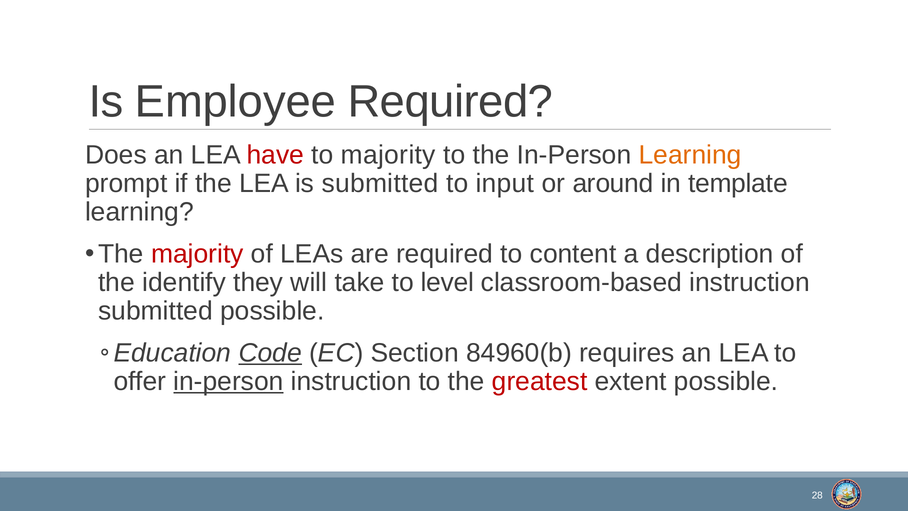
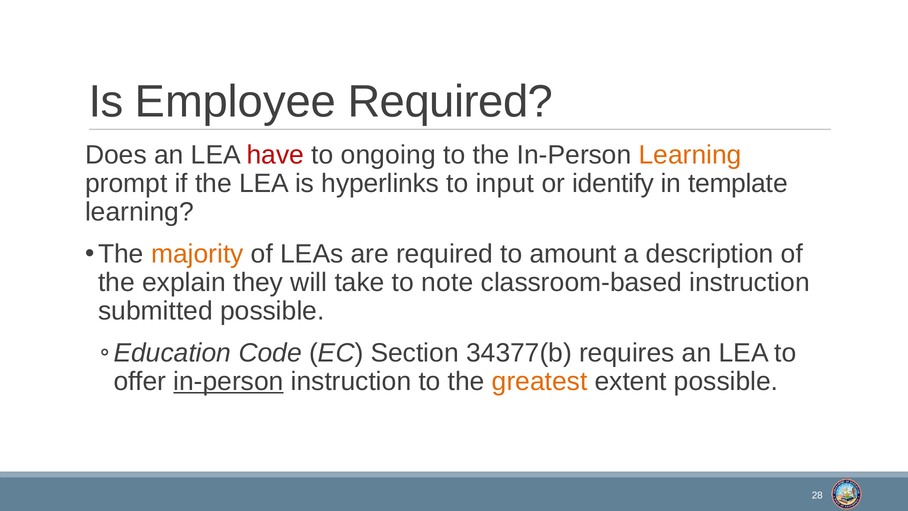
to majority: majority -> ongoing (388, 155)
is submitted: submitted -> hyperlinks (380, 184)
around: around -> identify (613, 184)
majority colour: red -> orange (197, 254)
content: content -> amount (573, 254)
identify: identify -> explain (184, 282)
level: level -> note (447, 282)
Code underline: present -> none (270, 353)
84960(b: 84960(b -> 34377(b (519, 353)
greatest colour: red -> orange (540, 381)
